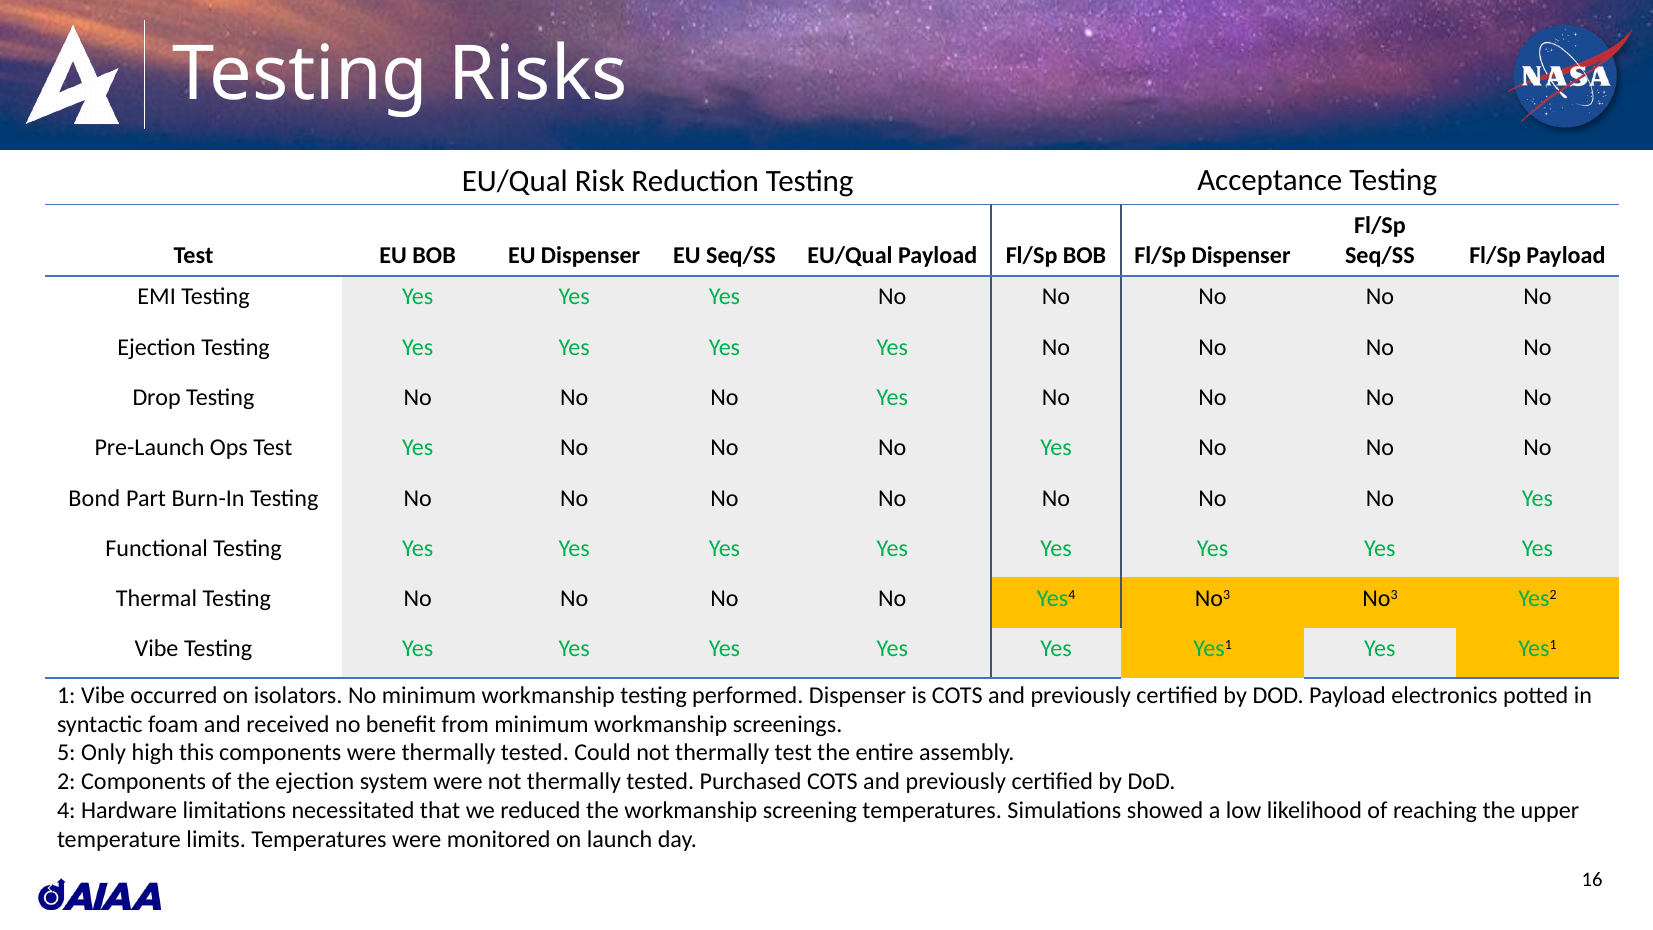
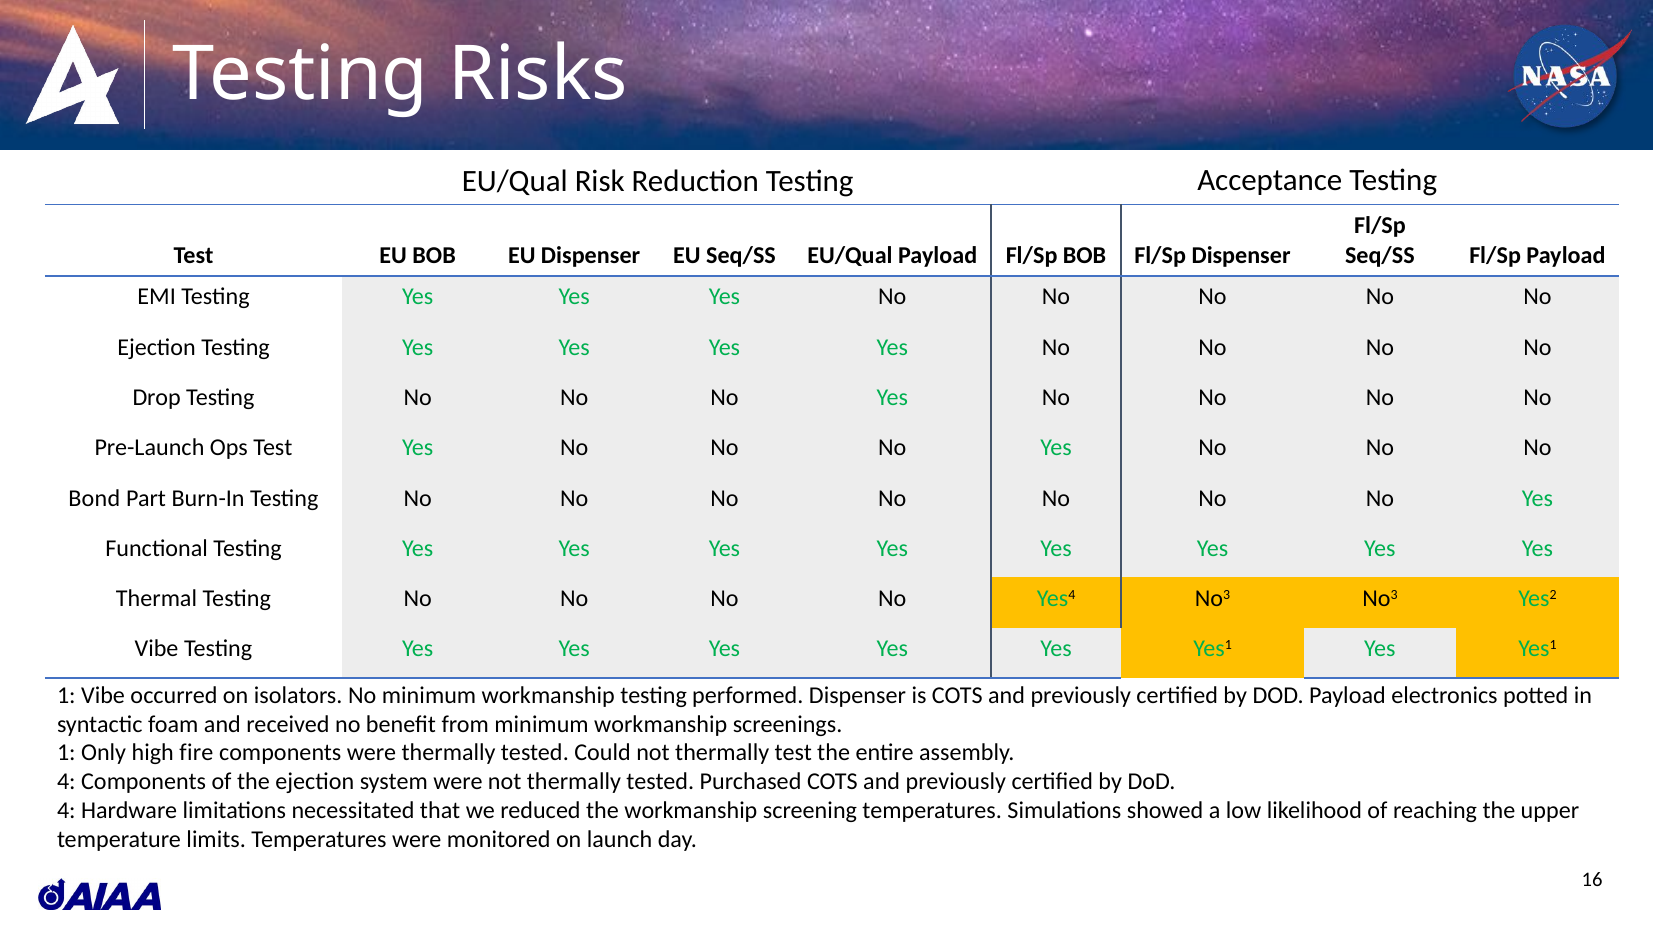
5: 5 -> 1 (66, 753)
this: this -> fire (196, 753)
2: 2 -> 4 (66, 782)
